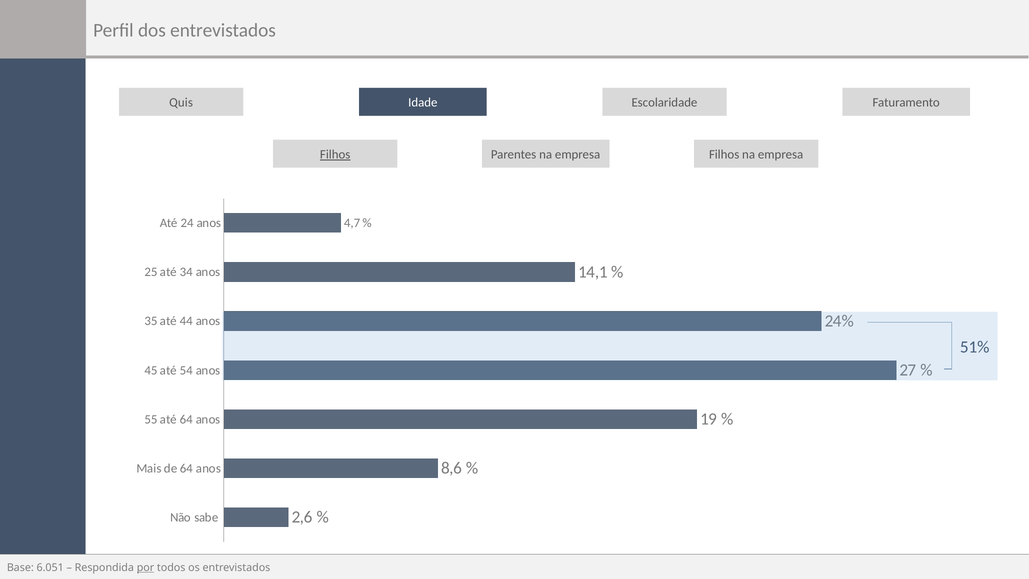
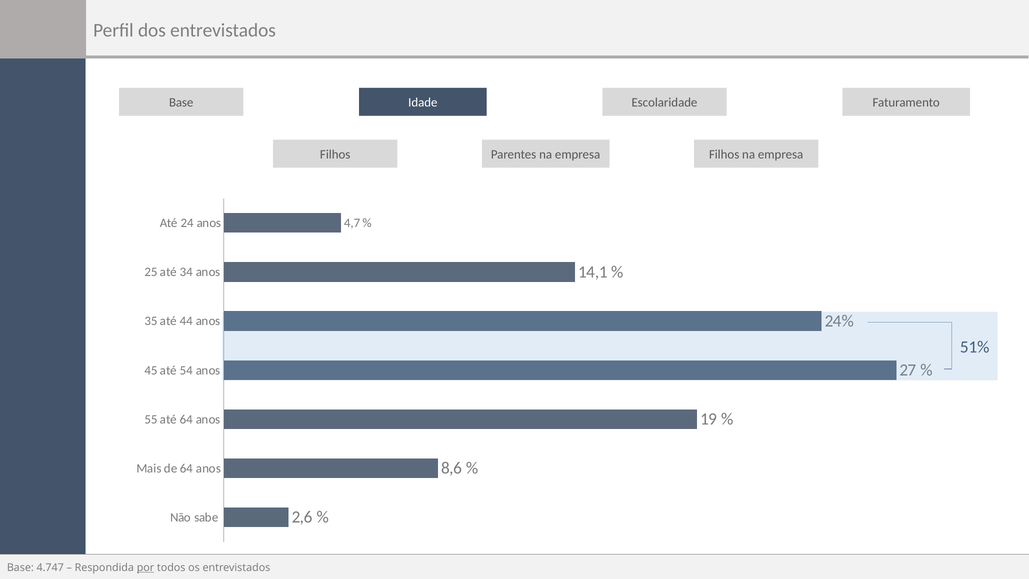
Quis: Quis -> Base (181, 103)
Filhos underline: present -> none (335, 155)
6.051: 6.051 -> 4.747 (50, 567)
